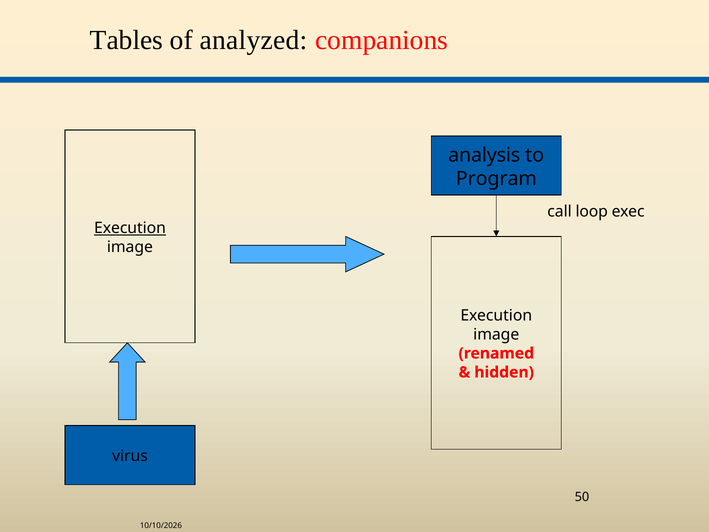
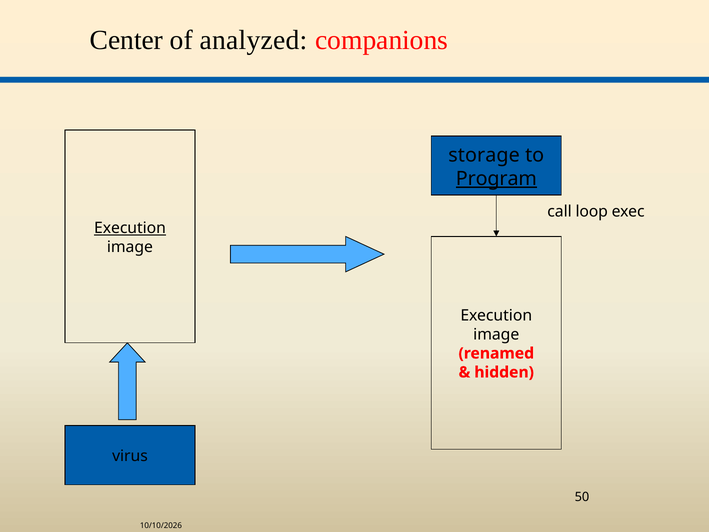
Tables: Tables -> Center (126, 40)
analysis: analysis -> storage (484, 155)
Program underline: none -> present (496, 179)
